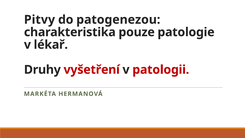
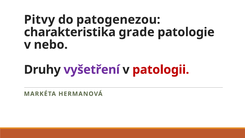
pouze: pouze -> grade (137, 32)
lékař: lékař -> nebo (51, 45)
vyšetření colour: red -> purple (92, 70)
